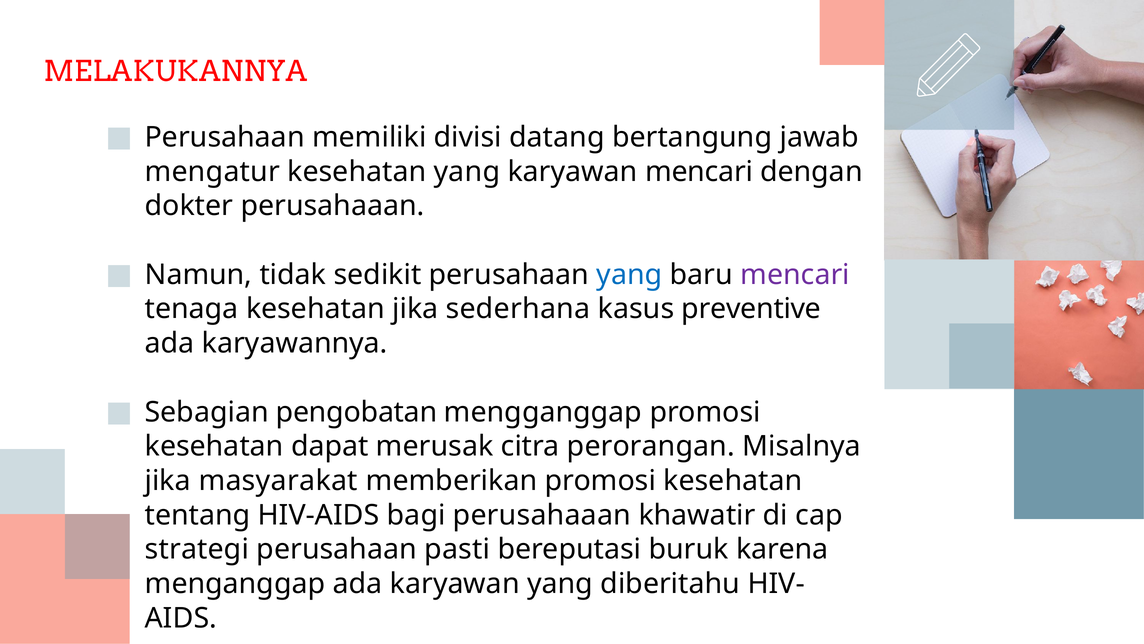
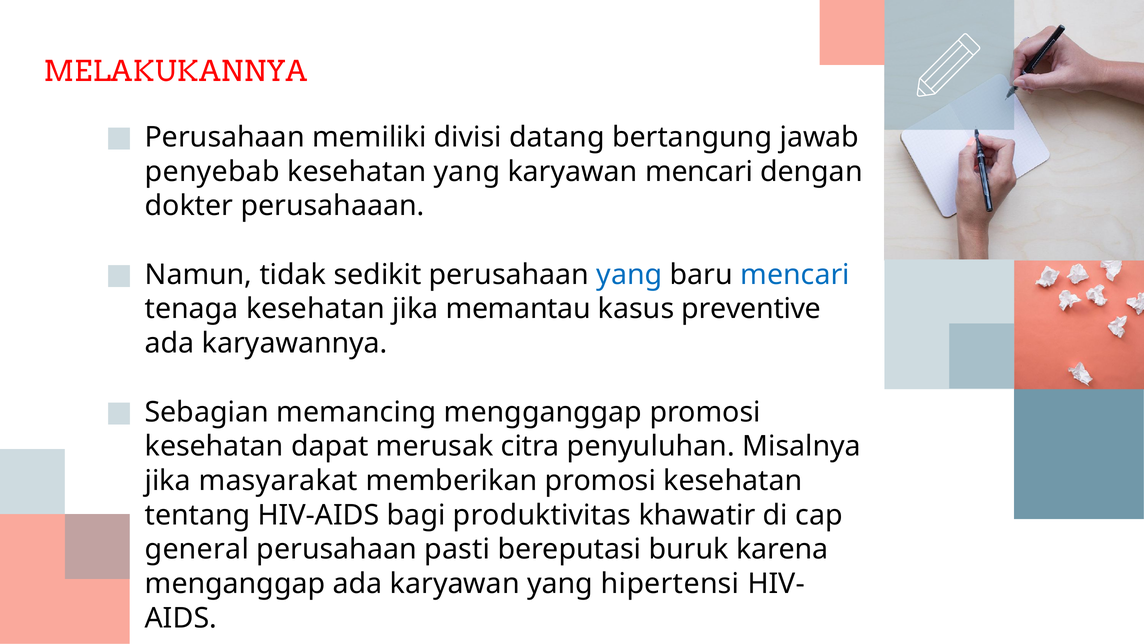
mengatur: mengatur -> penyebab (212, 172)
mencari colour: purple -> blue (795, 274)
sederhana: sederhana -> memantau (518, 309)
pengobatan: pengobatan -> memancing (356, 412)
perorangan: perorangan -> penyuluhan (651, 446)
bagi perusahaaan: perusahaaan -> produktivitas (542, 515)
strategi: strategi -> general (197, 549)
diberitahu: diberitahu -> hipertensi (670, 583)
